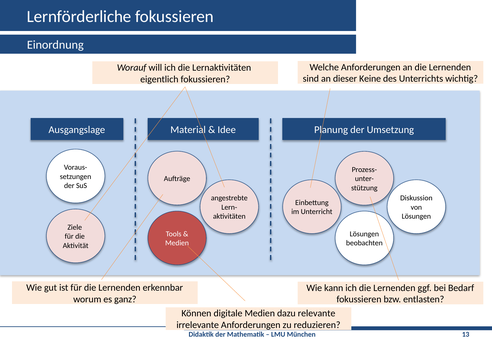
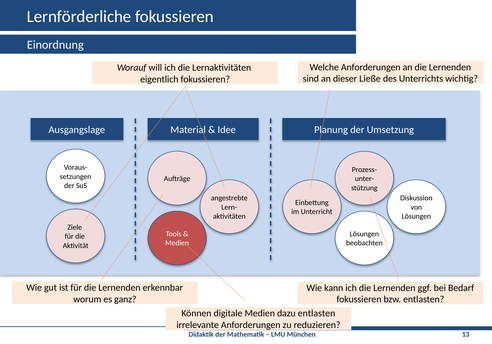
Keine: Keine -> Ließe (370, 79)
dazu relevante: relevante -> entlasten (317, 313)
